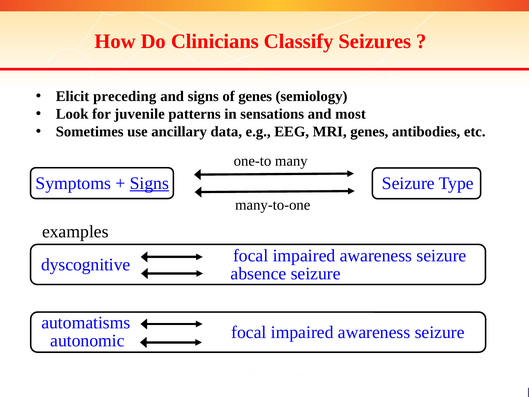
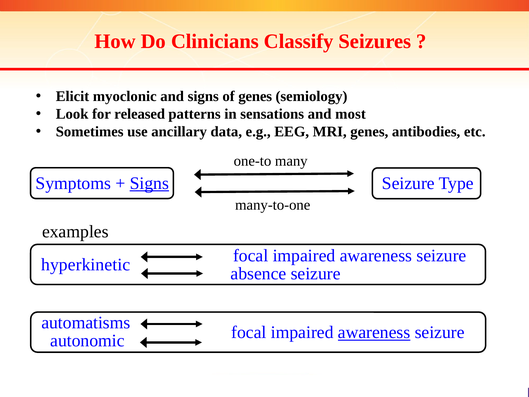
preceding: preceding -> myoclonic (125, 96)
juvenile: juvenile -> released (140, 114)
dyscognitive: dyscognitive -> hyperkinetic (86, 264)
awareness underline: none -> present (374, 332)
